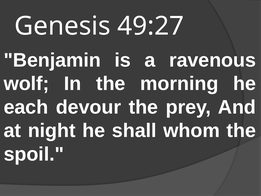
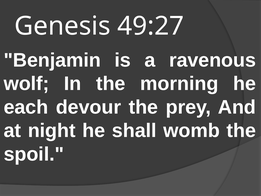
whom: whom -> womb (192, 131)
